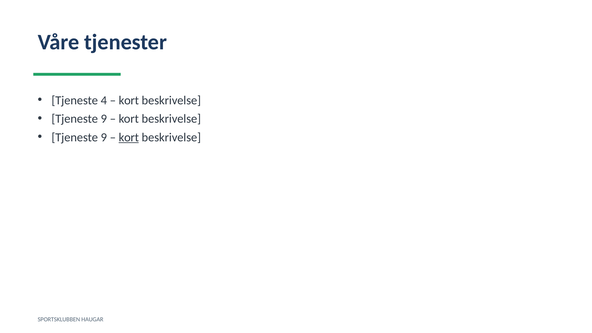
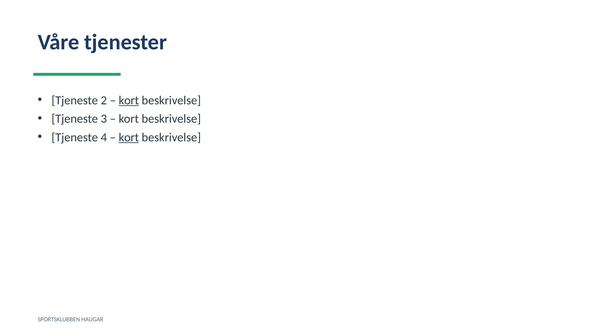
4: 4 -> 2 (104, 100)
kort underline: none -> present (129, 100)
9: 9 -> 3 (104, 119)
9: 9 -> 4 (104, 137)
